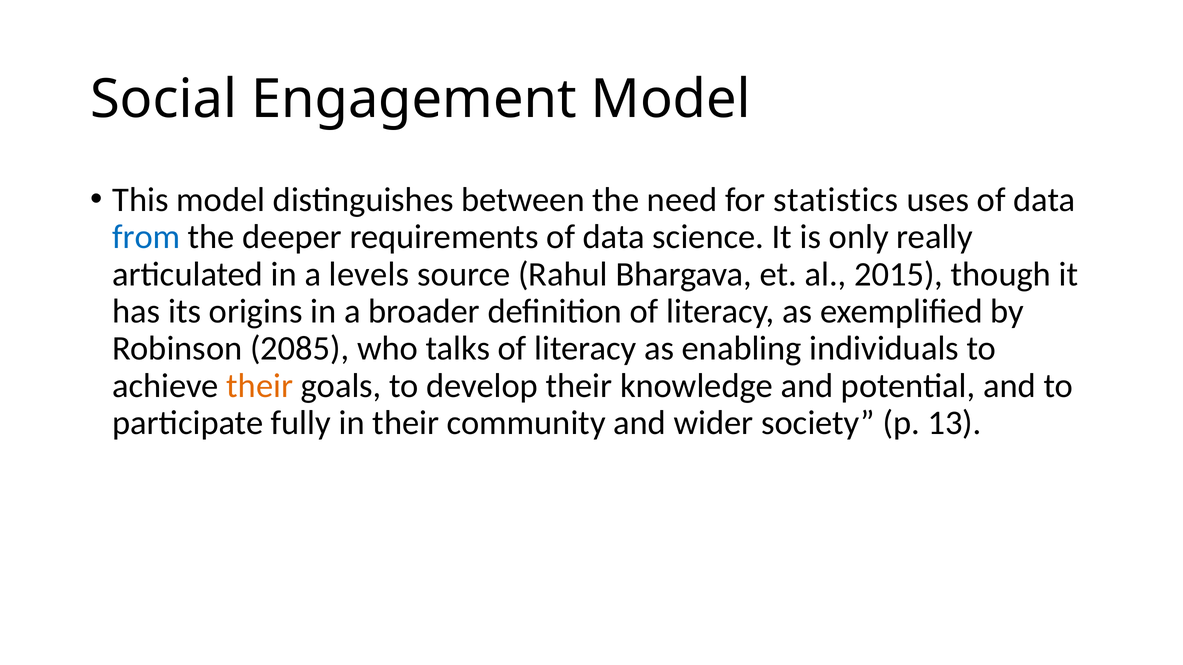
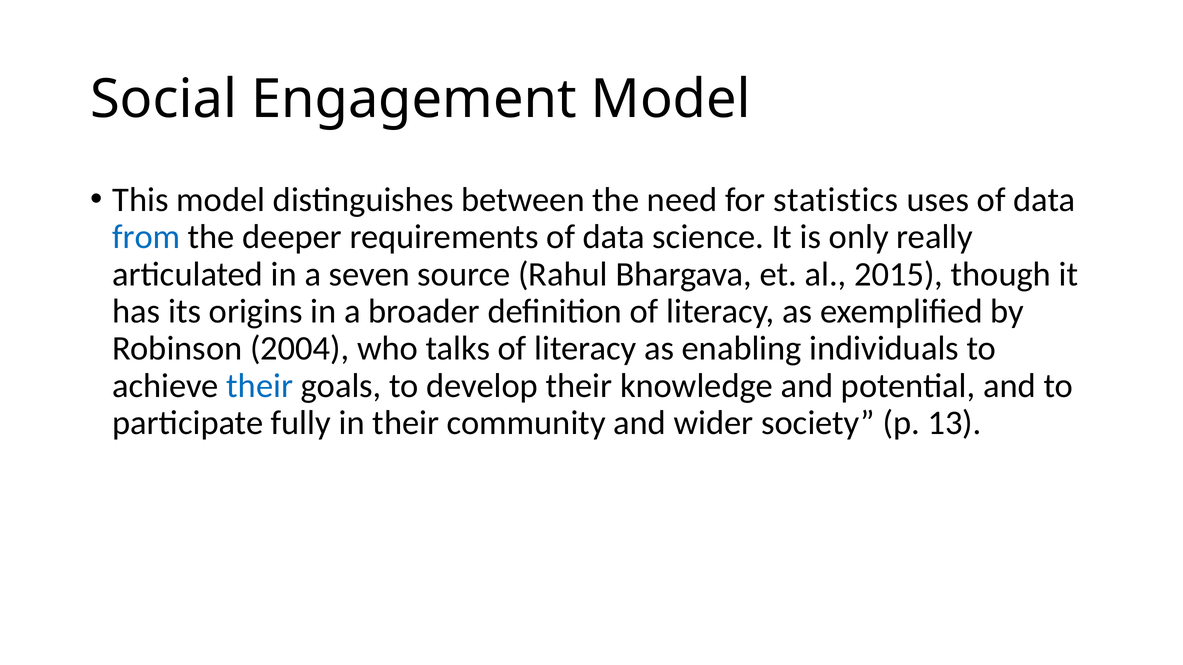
levels: levels -> seven (369, 274)
2085: 2085 -> 2004 (300, 349)
their colour: orange -> blue (260, 386)
